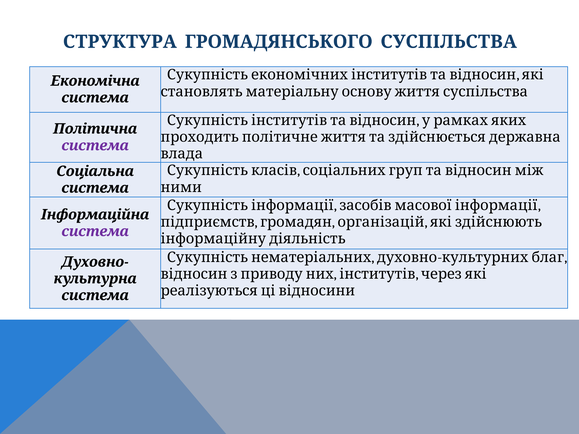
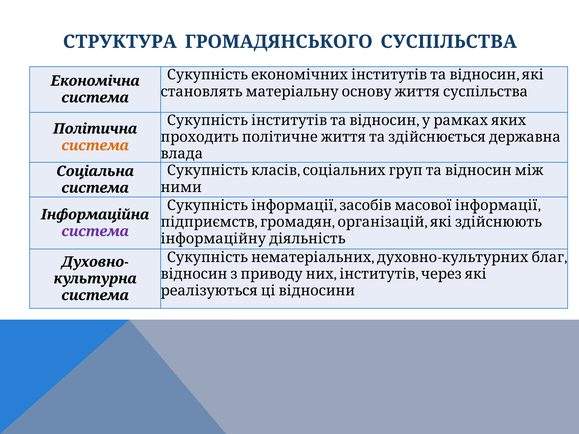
система colour: purple -> orange (95, 146)
